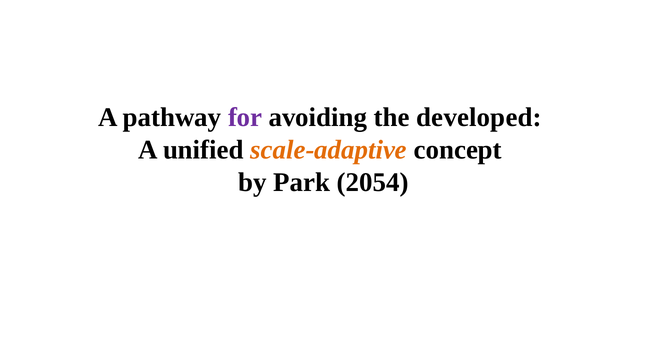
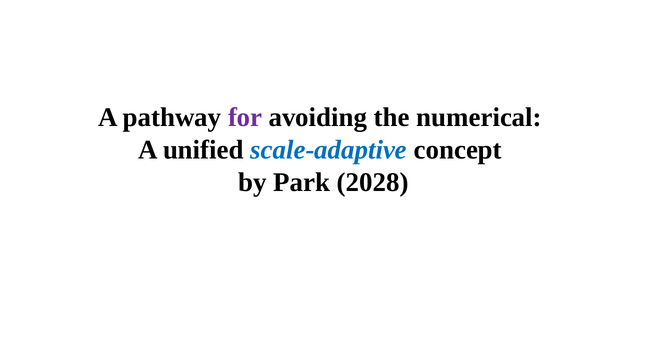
developed: developed -> numerical (479, 117)
scale-adaptive colour: orange -> blue (329, 150)
2054: 2054 -> 2028 (373, 182)
